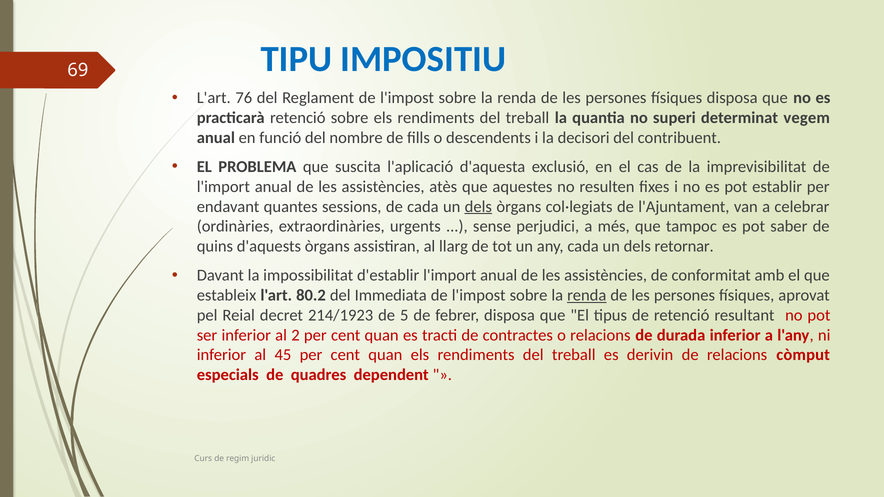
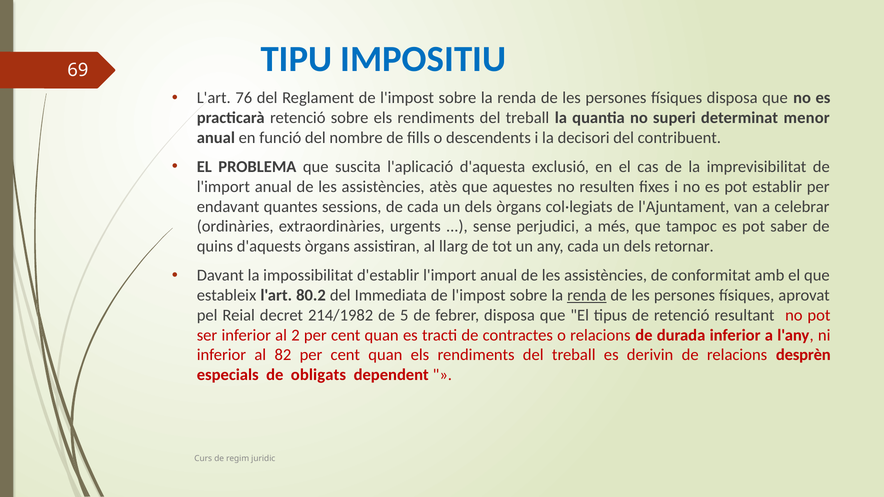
vegem: vegem -> menor (807, 118)
dels underline: present -> none (478, 207)
214/1923: 214/1923 -> 214/1982 (341, 315)
45: 45 -> 82 (283, 355)
còmput: còmput -> desprèn (803, 355)
quadres: quadres -> obligats (318, 375)
